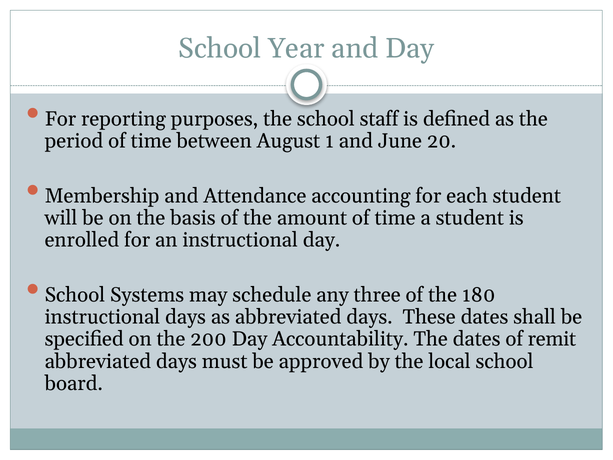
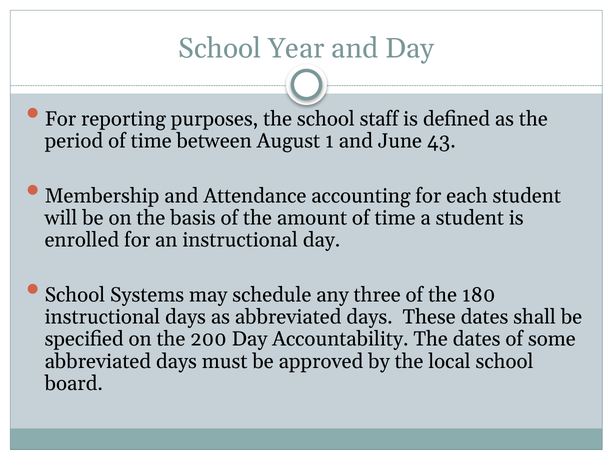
20: 20 -> 43 (441, 141)
remit: remit -> some (552, 339)
